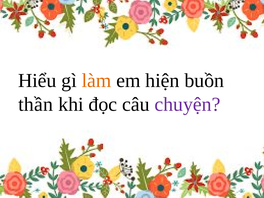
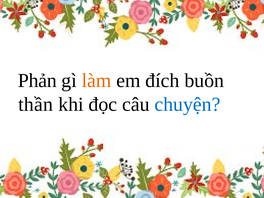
Hiểu: Hiểu -> Phản (37, 81)
hiện: hiện -> đích (162, 81)
chuyện colour: purple -> blue (187, 104)
